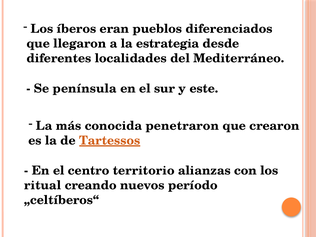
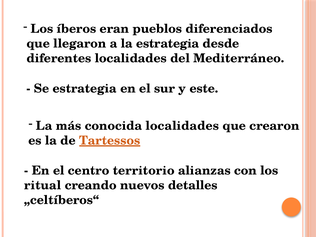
Se península: península -> estrategia (85, 88)
conocida penetraron: penetraron -> localidades (182, 126)
período: período -> detalles (193, 185)
